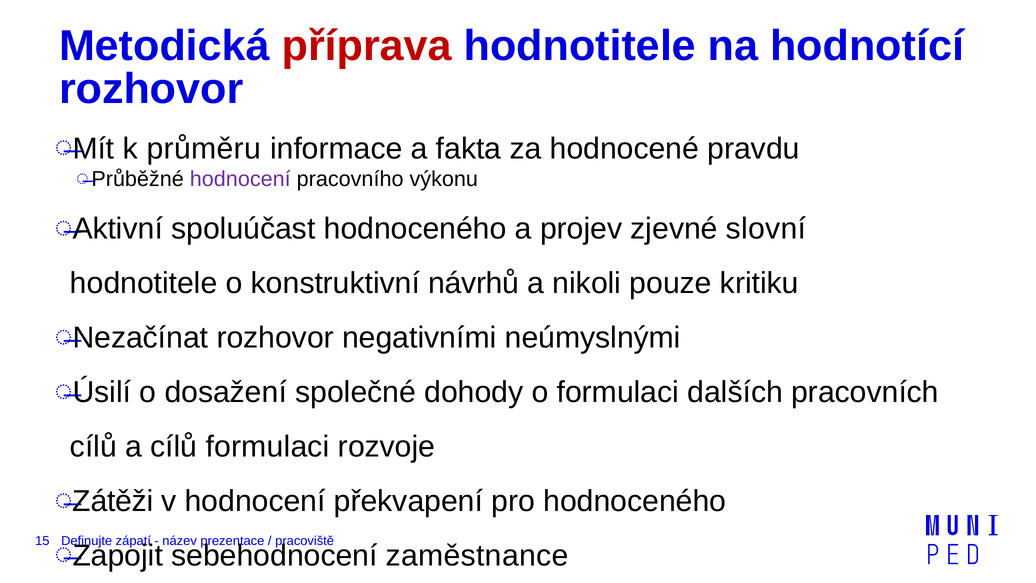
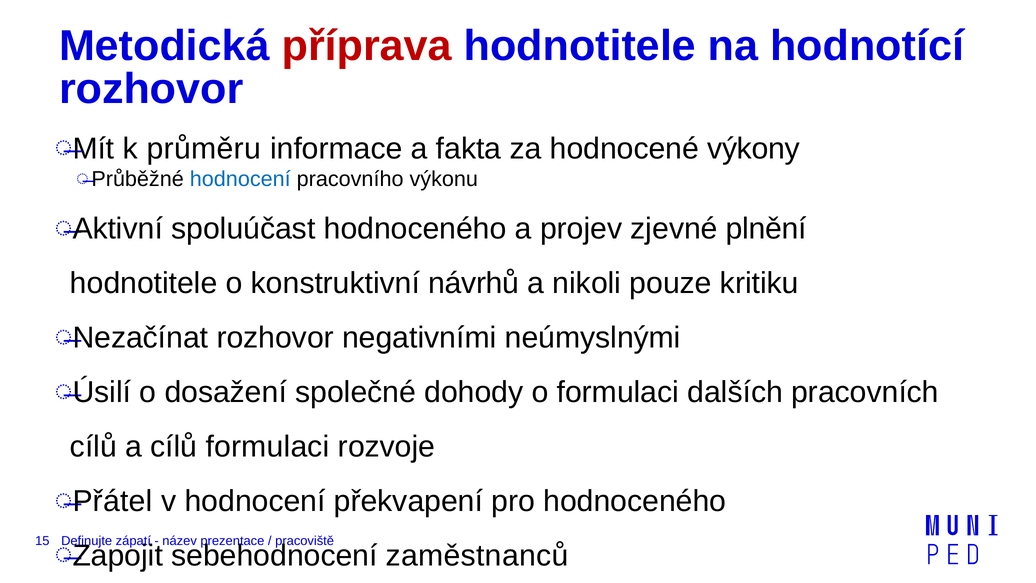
pravdu: pravdu -> výkony (754, 149)
hodnocení colour: purple -> blue (240, 179)
slovní: slovní -> plnění (766, 229)
Zátěži: Zátěži -> Přátel (113, 501)
zaměstnance: zaměstnance -> zaměstnanců (477, 555)
